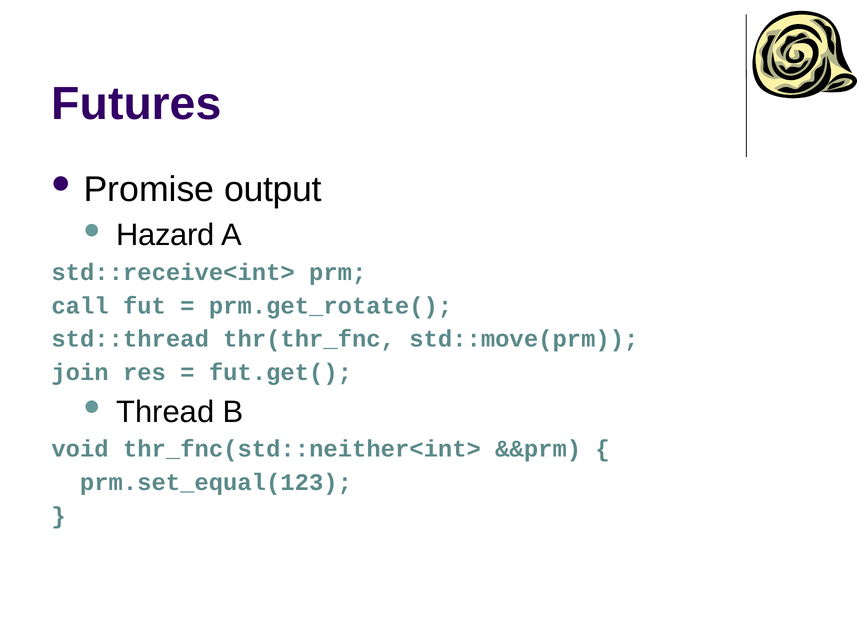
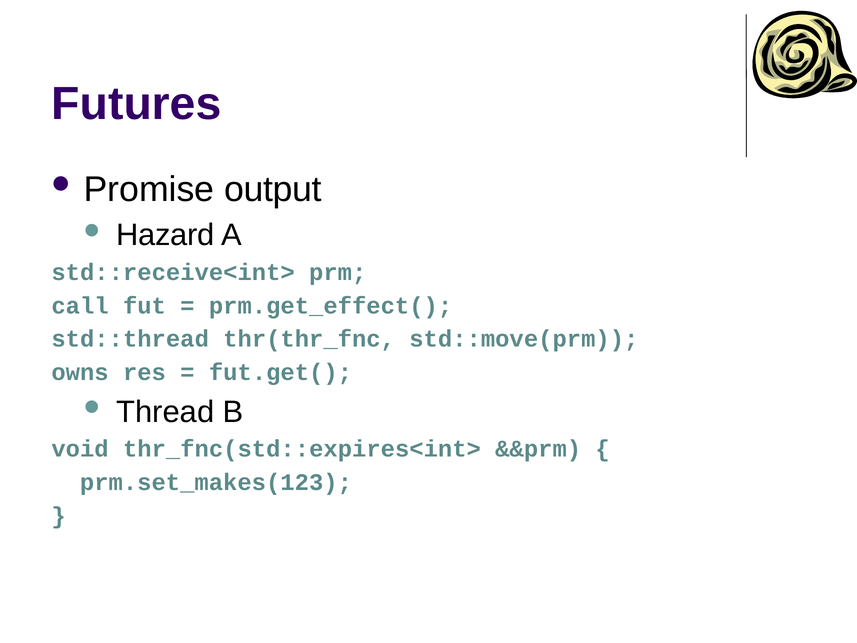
prm.get_rotate(: prm.get_rotate( -> prm.get_effect( (331, 306)
join: join -> owns (80, 372)
thr_fnc(std::neither<int>: thr_fnc(std::neither<int> -> thr_fnc(std::expires<int> (302, 449)
prm.set_equal(123: prm.set_equal(123 -> prm.set_makes(123 (216, 482)
